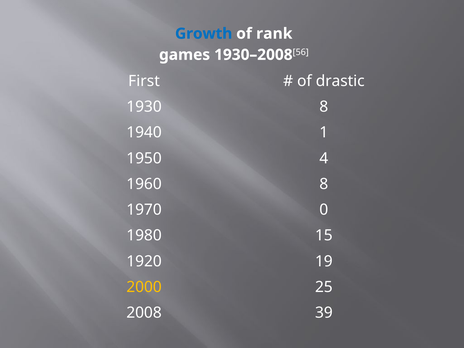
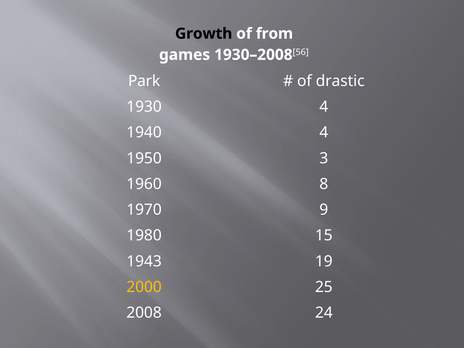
Growth colour: blue -> black (204, 34)
rank: rank -> from (274, 34)
First: First -> Park (144, 81)
1930 8: 8 -> 4 (324, 107)
1940 1: 1 -> 4 (324, 133)
4: 4 -> 3 (324, 158)
0: 0 -> 9 (324, 210)
1920: 1920 -> 1943 (144, 261)
39: 39 -> 24 (324, 313)
